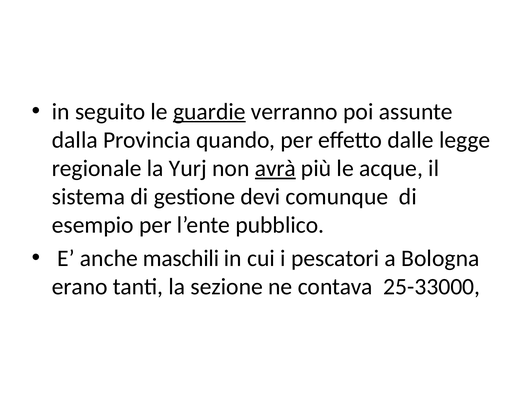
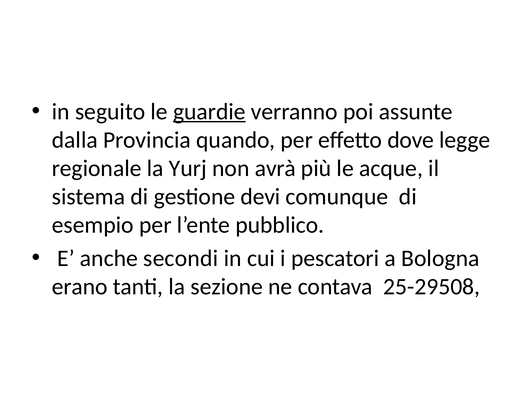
dalle: dalle -> dove (411, 140)
avrà underline: present -> none (275, 168)
maschili: maschili -> secondi (181, 258)
25-33000: 25-33000 -> 25-29508 (432, 287)
